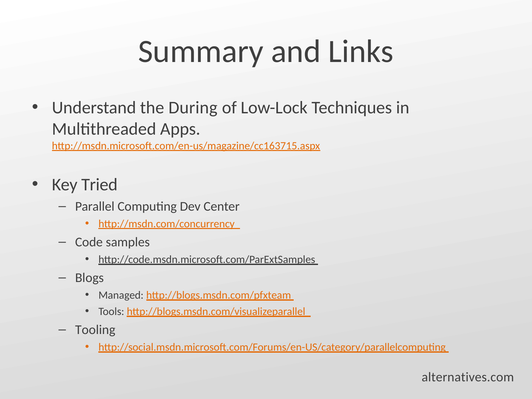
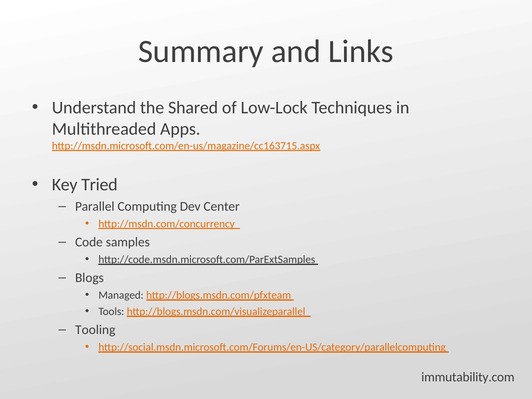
During: During -> Shared (193, 108)
alternatives.com: alternatives.com -> immutability.com (468, 377)
